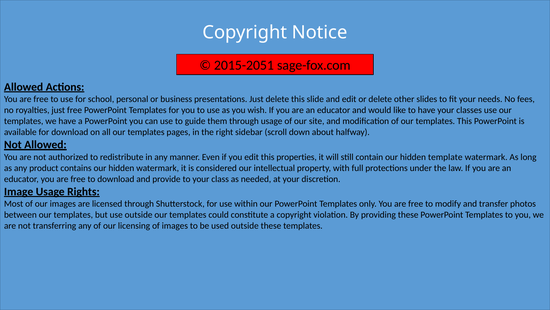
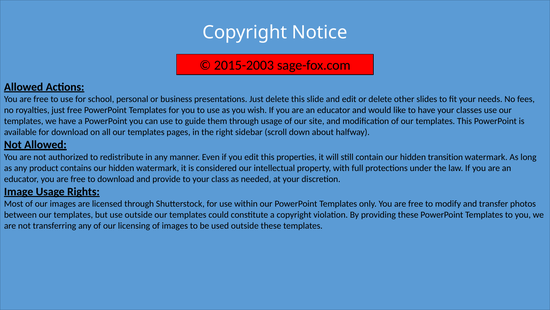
2015-2051: 2015-2051 -> 2015-2003 (244, 65)
template: template -> transition (445, 157)
